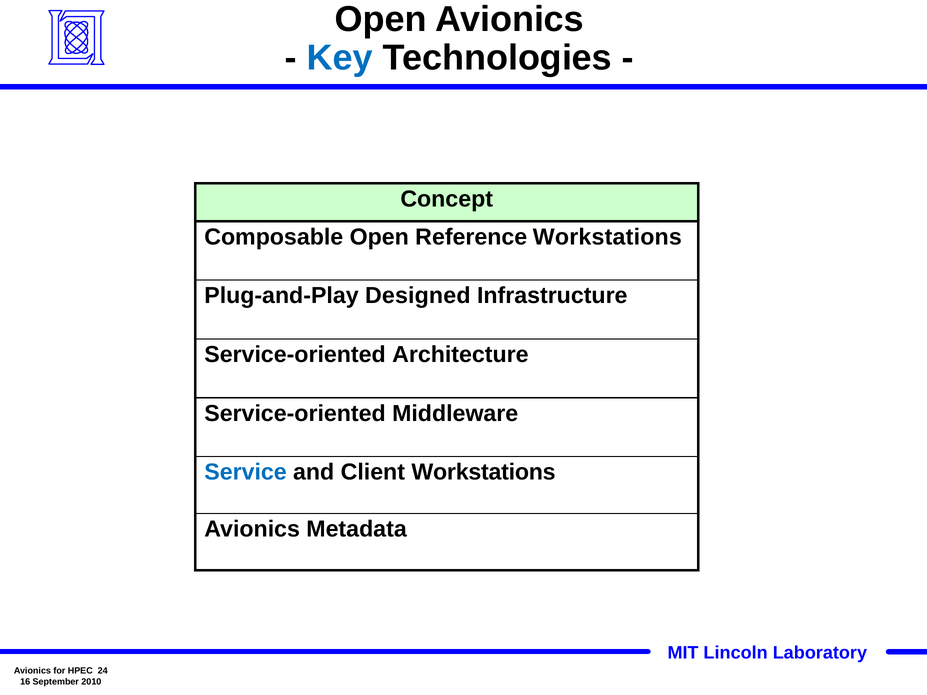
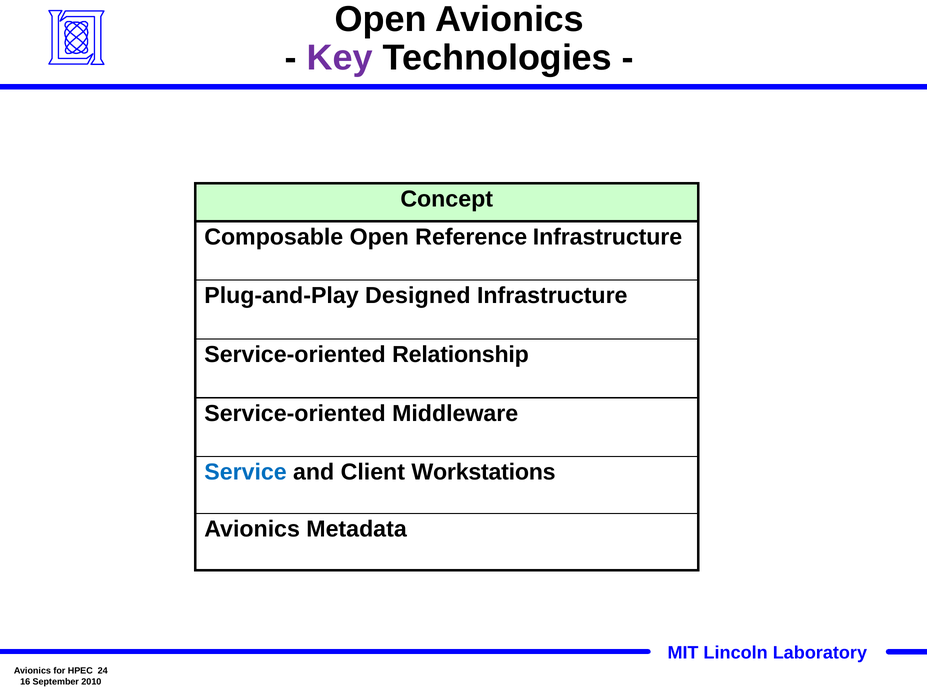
Key colour: blue -> purple (340, 58)
Reference Workstations: Workstations -> Infrastructure (607, 237)
Architecture: Architecture -> Relationship (461, 355)
